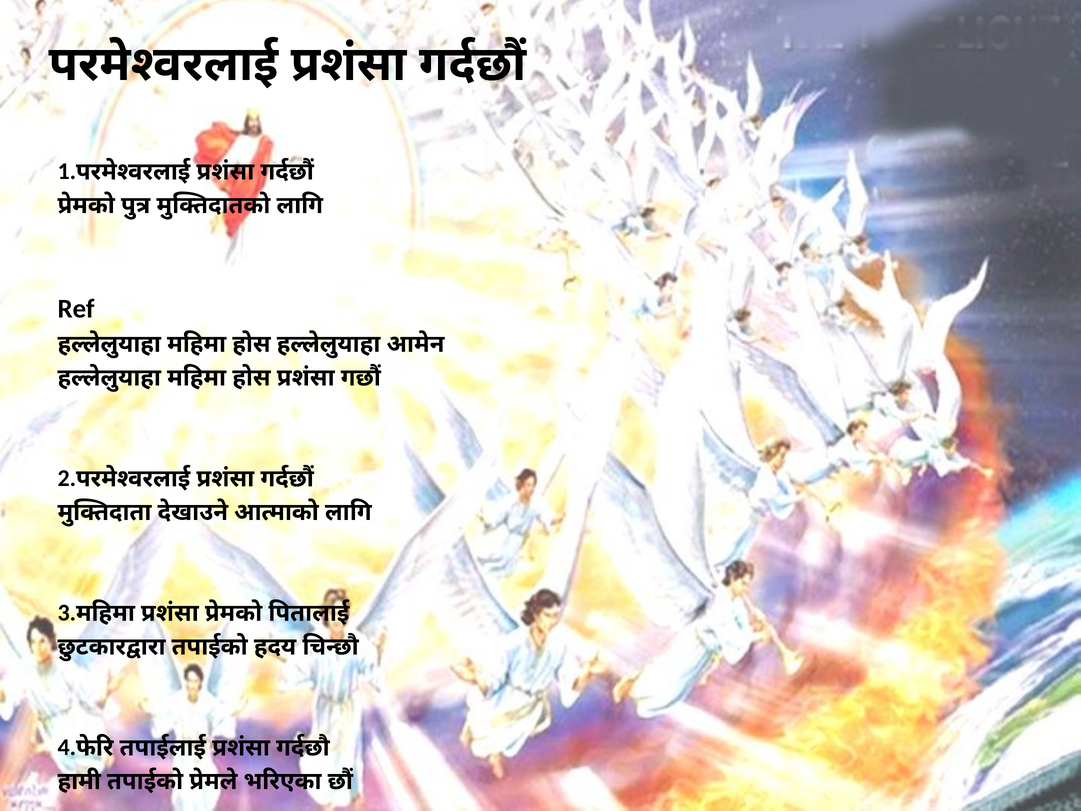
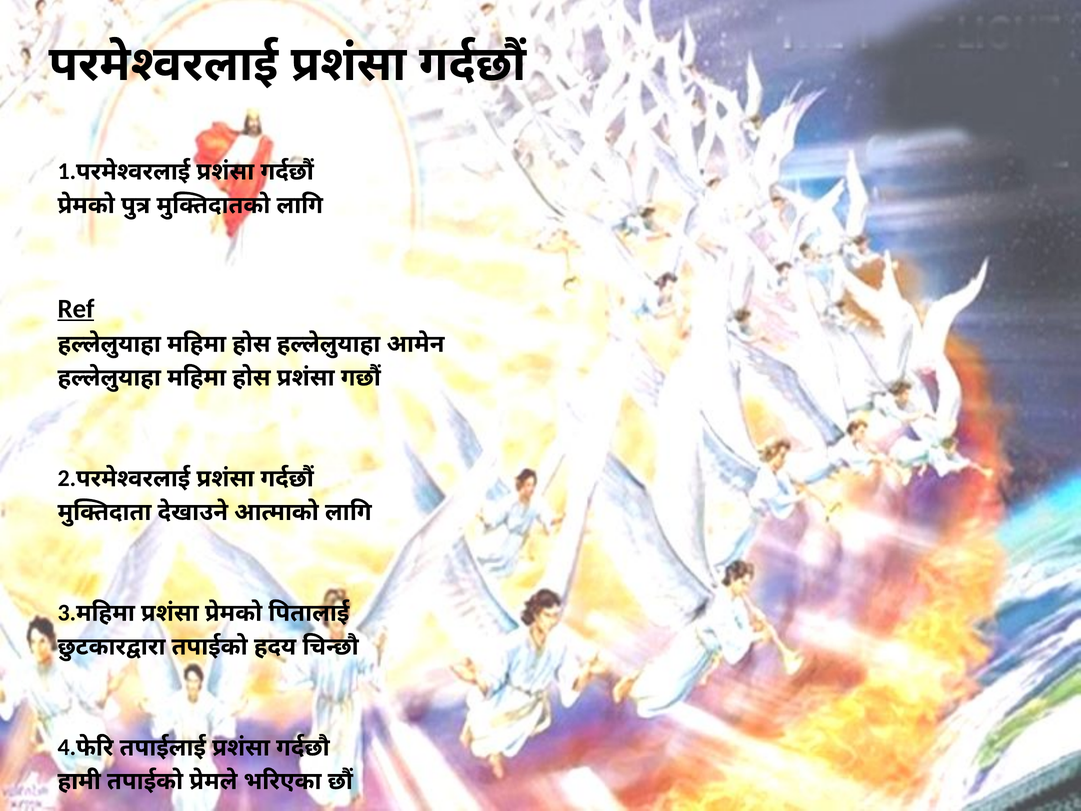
Ref underline: none -> present (76, 309)
